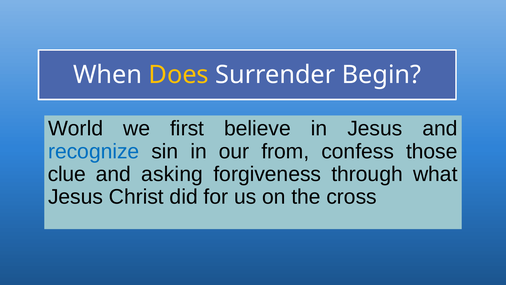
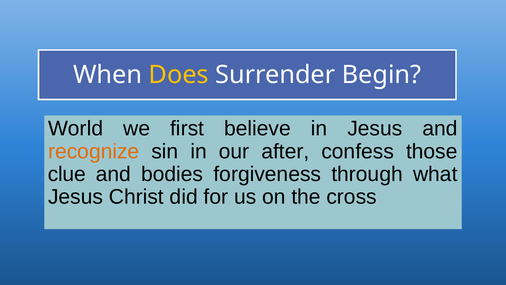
recognize colour: blue -> orange (94, 151)
from: from -> after (285, 151)
asking: asking -> bodies (172, 174)
